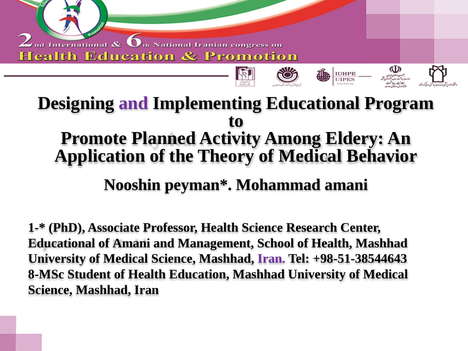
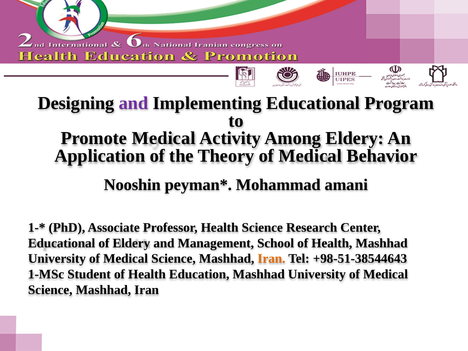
Promote Planned: Planned -> Medical (164, 138)
of Amani: Amani -> Eldery (131, 243)
Iran colour: purple -> orange (271, 259)
8-MSc: 8-MSc -> 1-MSc (46, 274)
